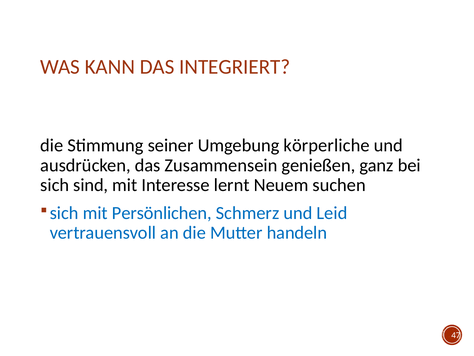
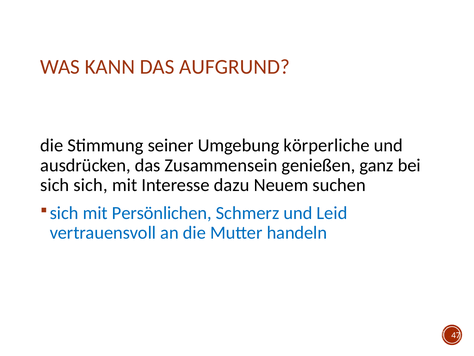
INTEGRIERT: INTEGRIERT -> AUFGRUND (235, 67)
sich sind: sind -> sich (91, 185)
lernt: lernt -> dazu (232, 185)
